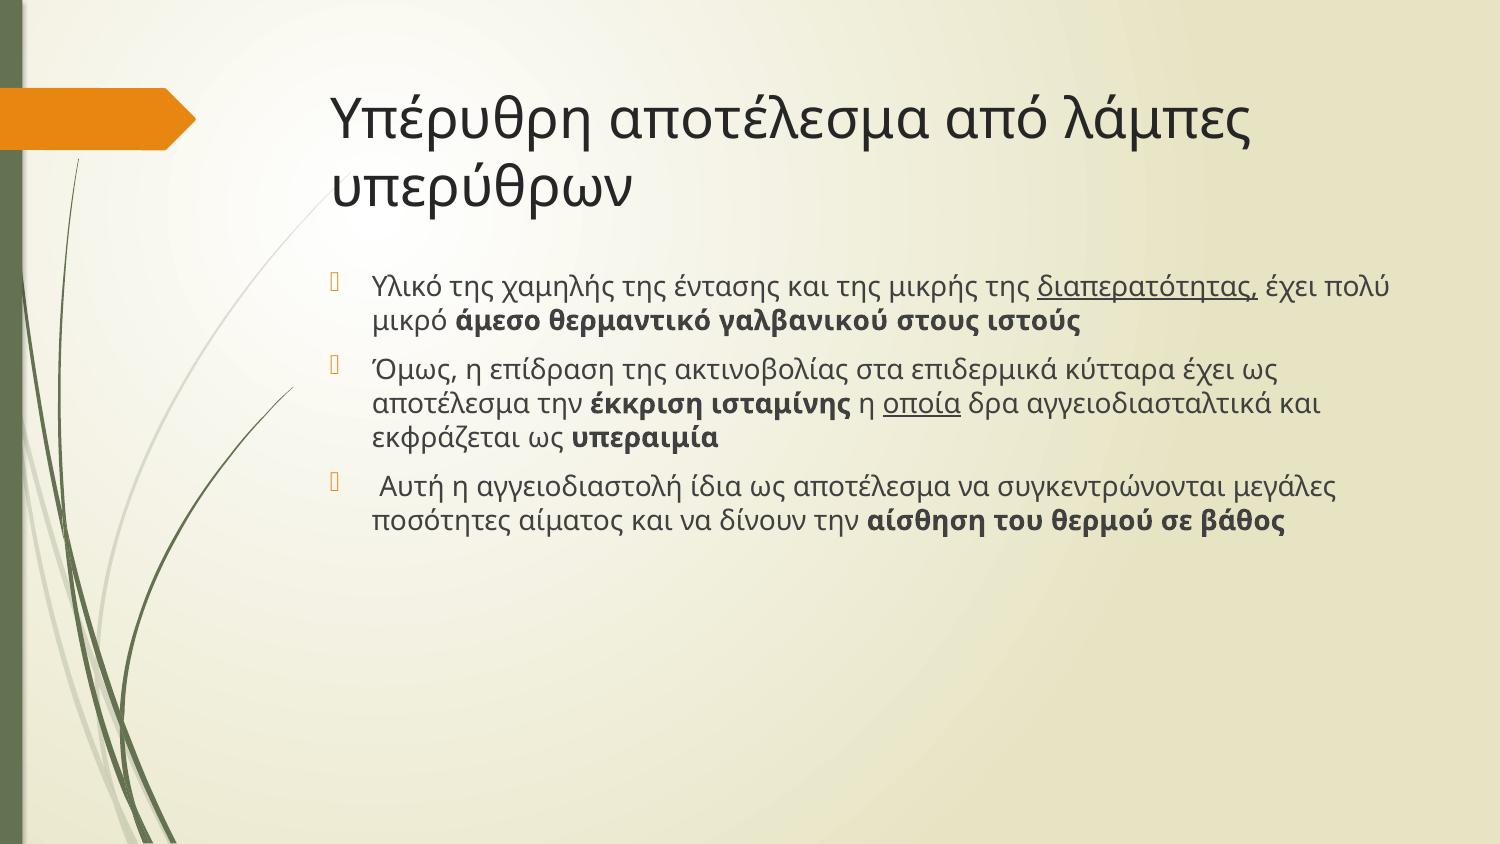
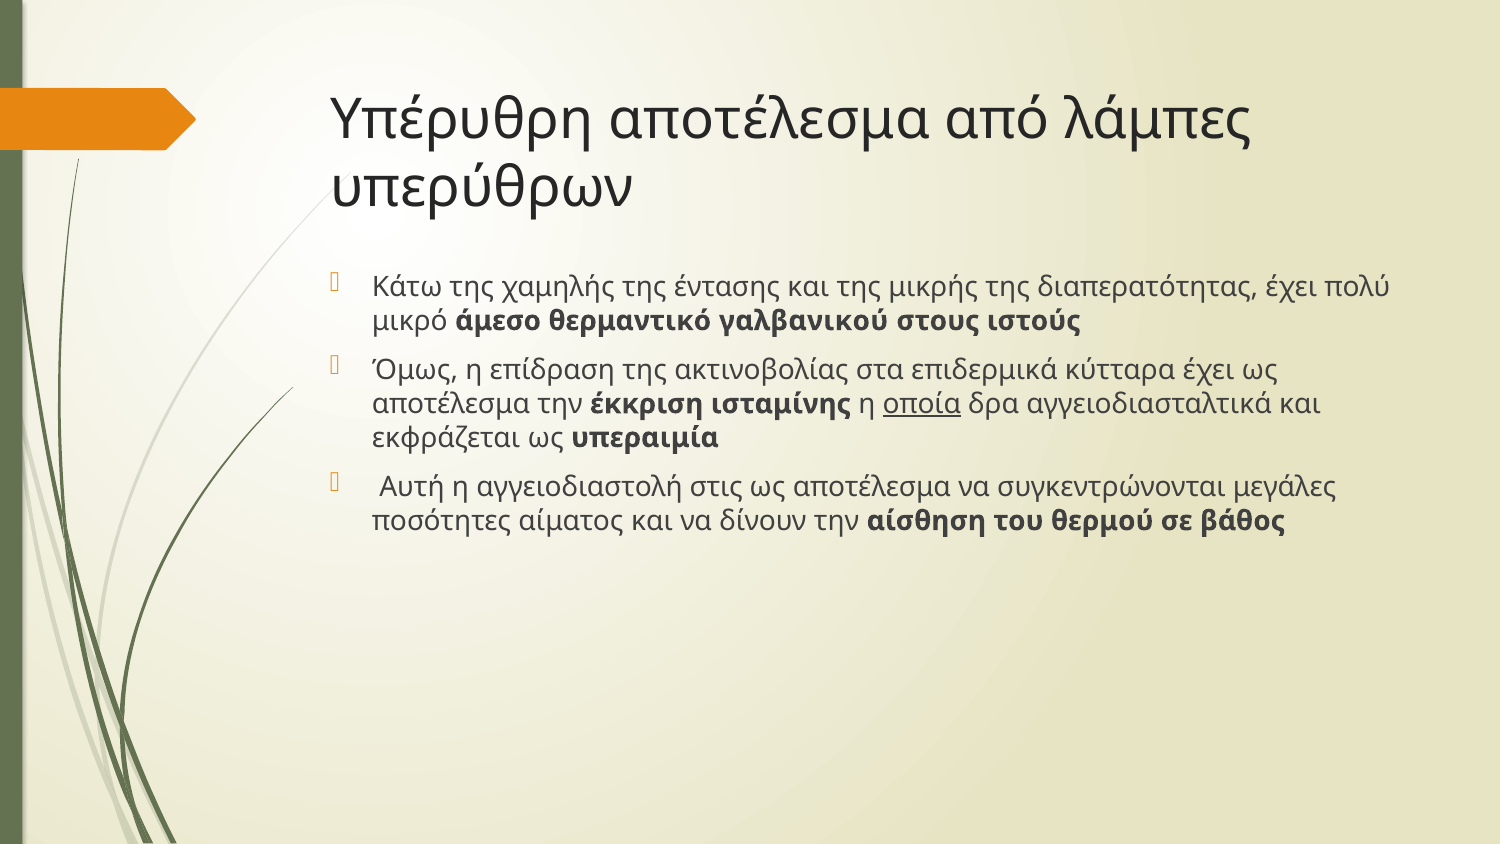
Υλικό: Υλικό -> Κάτω (407, 287)
διαπερατότητας underline: present -> none (1148, 287)
ίδια: ίδια -> στις (716, 487)
